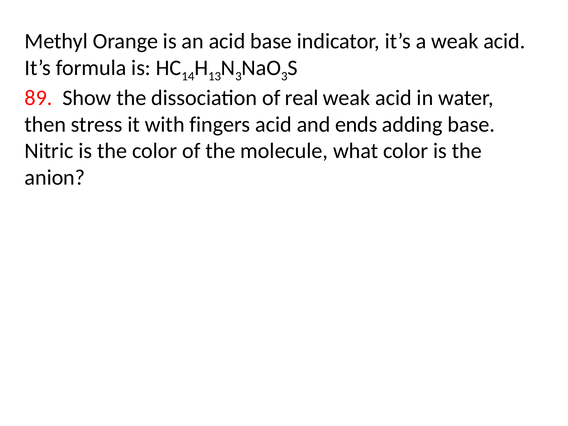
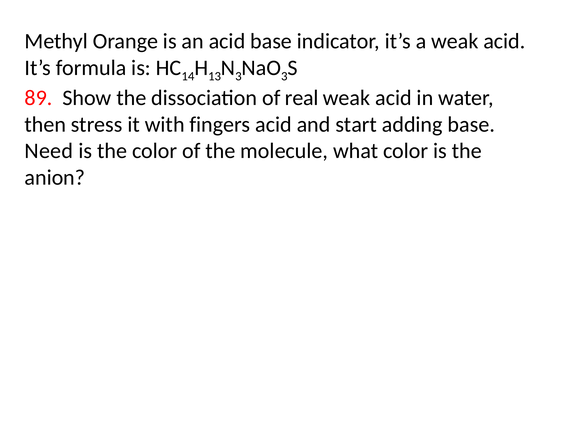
ends: ends -> start (356, 124)
Nitric: Nitric -> Need (49, 151)
